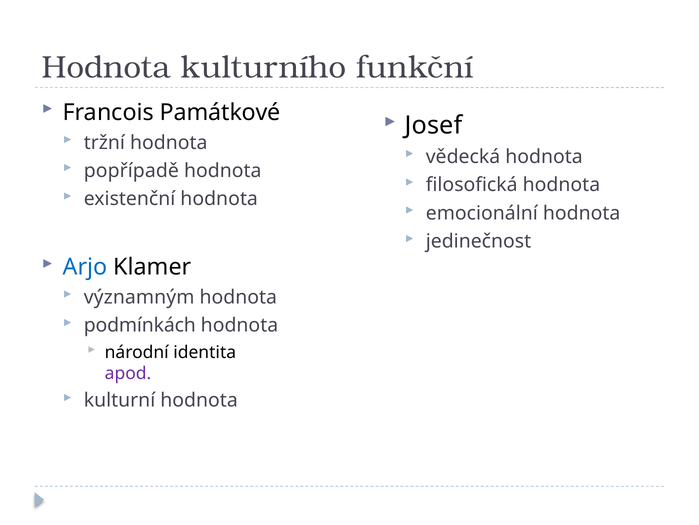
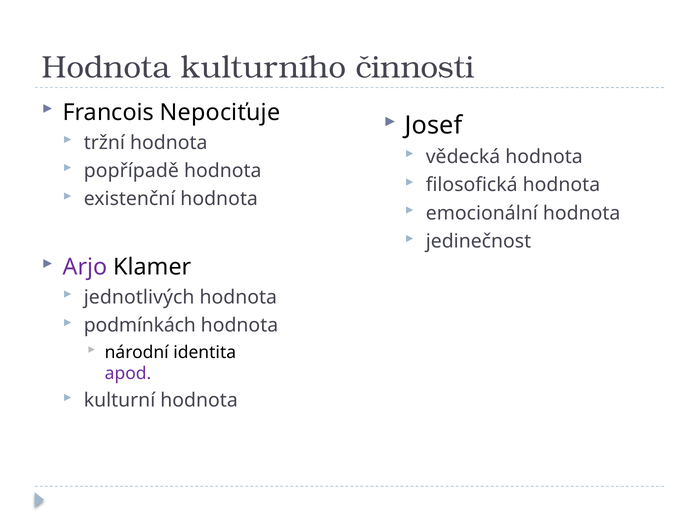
funkční: funkční -> činnosti (415, 67)
Památkové: Památkové -> Nepociťuje (220, 112)
Arjo colour: blue -> purple (85, 267)
významným: významným -> jednotlivých (139, 297)
